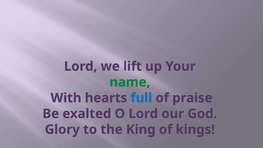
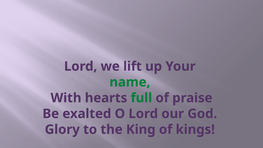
full colour: blue -> green (141, 98)
